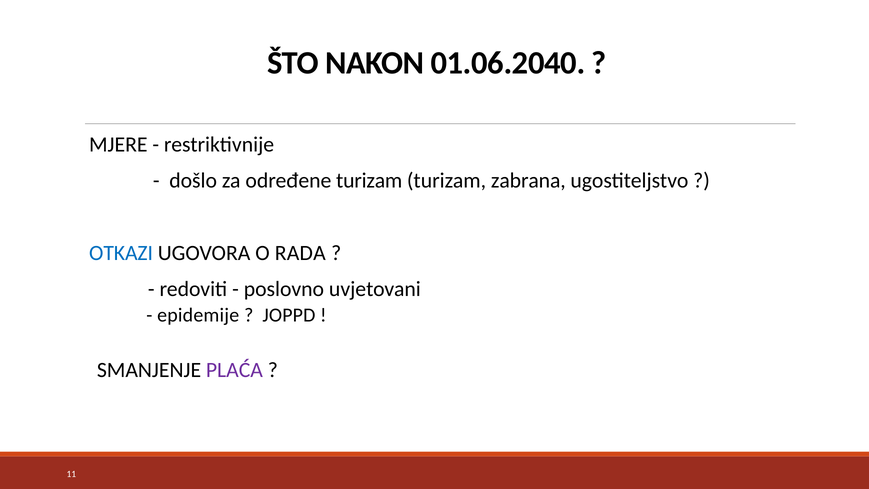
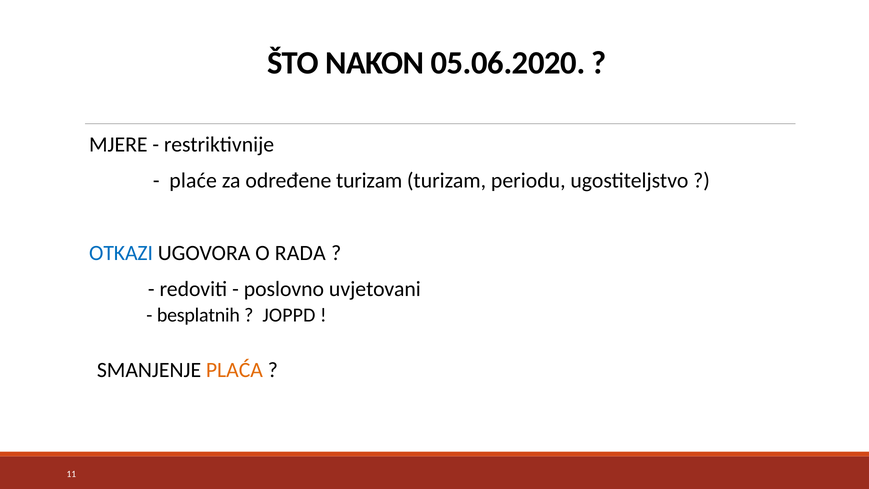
01.06.2040: 01.06.2040 -> 05.06.2020 (508, 63)
došlo: došlo -> plaće (193, 181)
zabrana: zabrana -> periodu (528, 181)
epidemije: epidemije -> besplatnih (198, 315)
PLAĆA colour: purple -> orange (234, 370)
